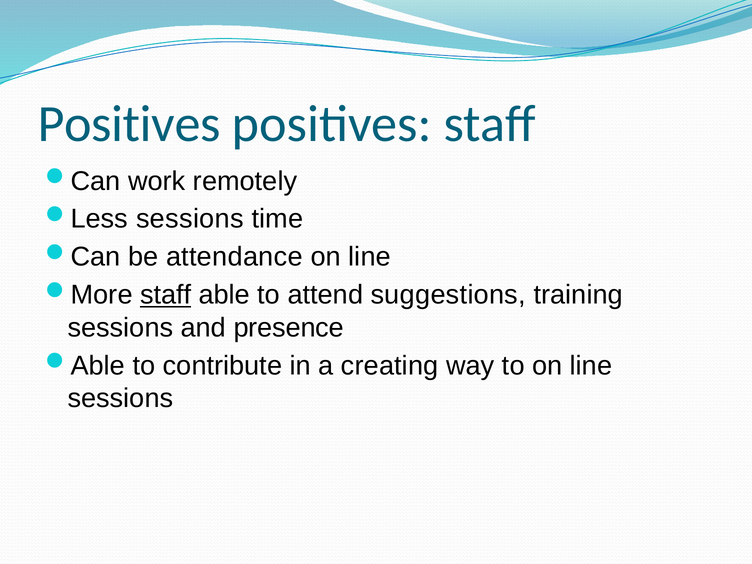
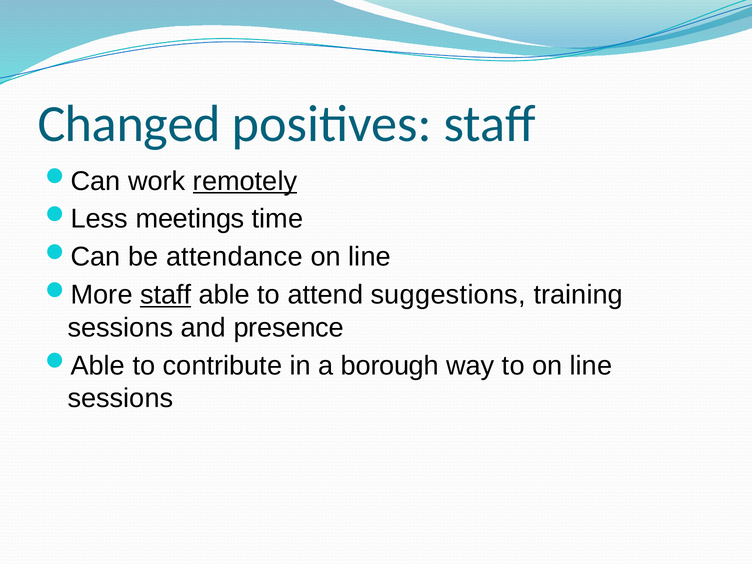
Positives: Positives -> Changed (129, 124)
remotely underline: none -> present (245, 181)
sessions: sessions -> meetings (190, 219)
creating: creating -> borough (390, 366)
